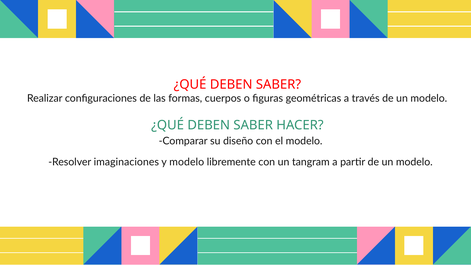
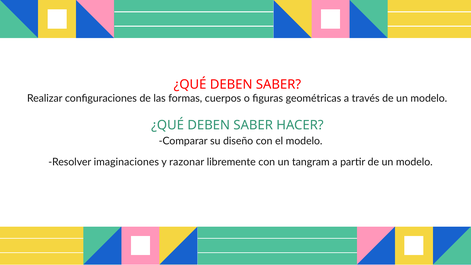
y modelo: modelo -> razonar (187, 162)
